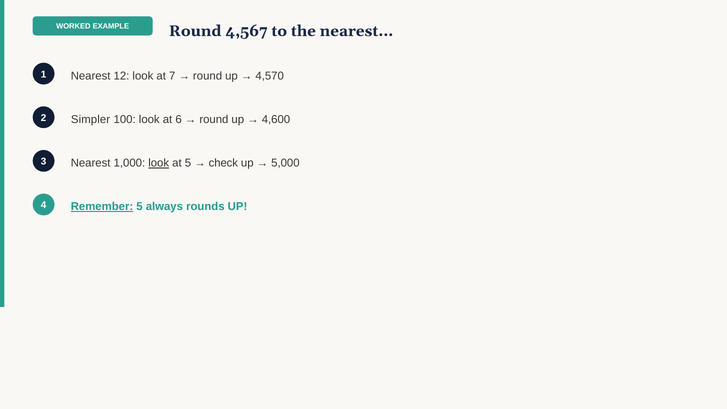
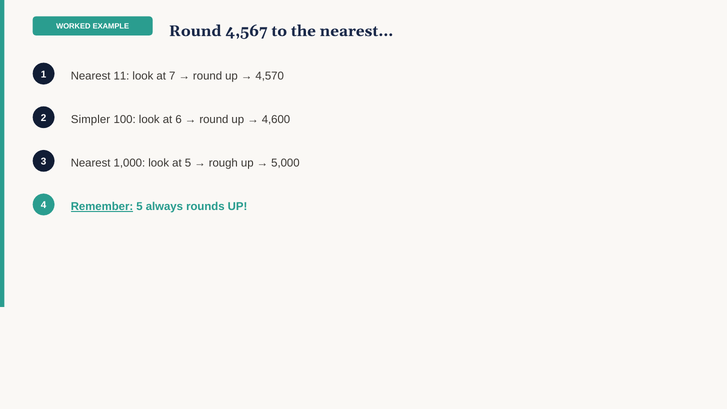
12: 12 -> 11 (121, 76)
look underline: present -> none (159, 163)
check: check -> rough (223, 163)
